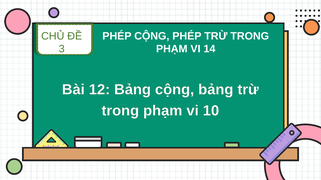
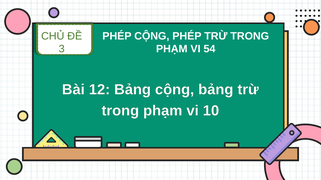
14: 14 -> 54 (209, 49)
